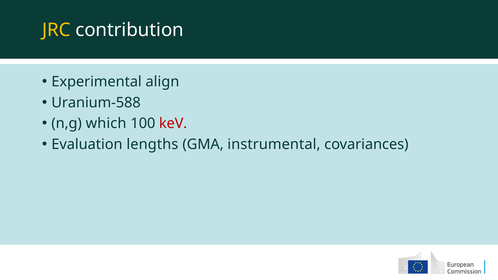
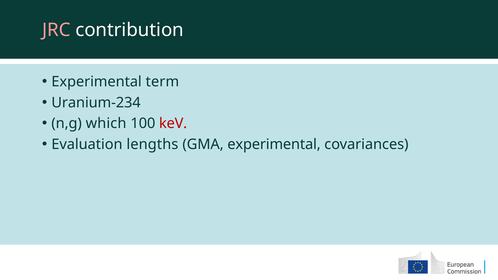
JRC colour: yellow -> pink (56, 30)
align: align -> term (162, 82)
Uranium-588: Uranium-588 -> Uranium-234 (96, 103)
GMA instrumental: instrumental -> experimental (274, 144)
